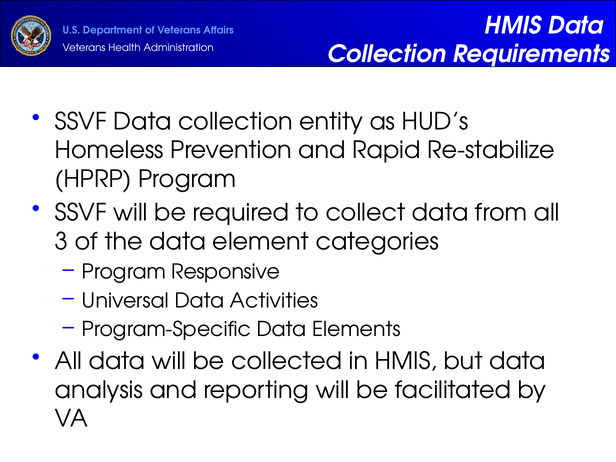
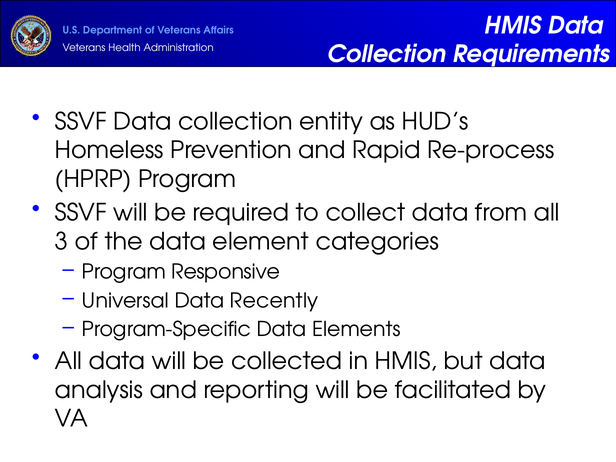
Re-stabilize: Re-stabilize -> Re-process (491, 151)
Activities: Activities -> Recently (274, 301)
